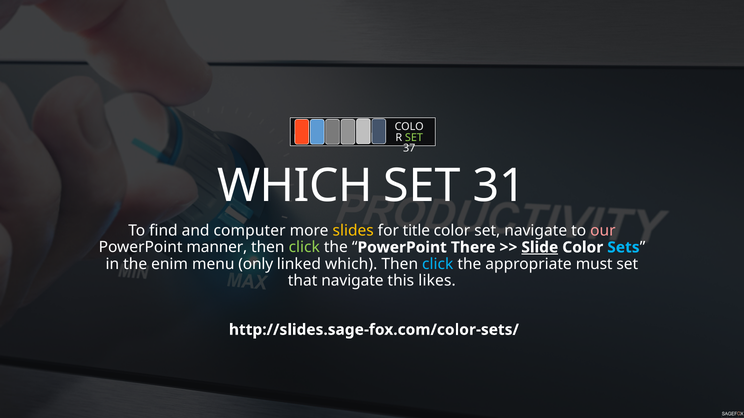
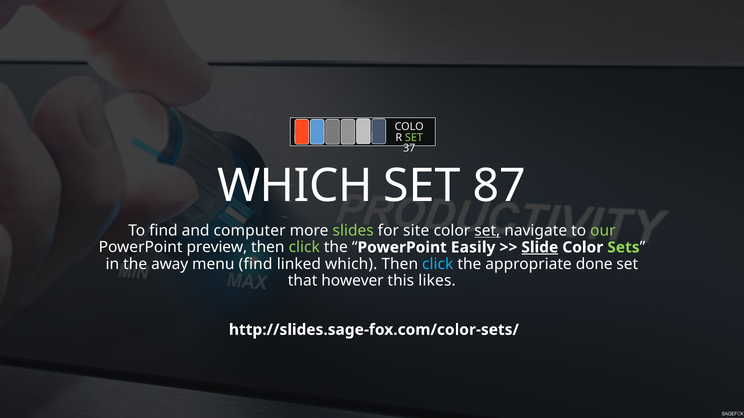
31: 31 -> 87 (499, 186)
slides colour: yellow -> light green (353, 231)
title: title -> site (416, 231)
set underline: none -> present (487, 231)
our colour: pink -> light green (603, 231)
manner: manner -> preview (217, 248)
There: There -> Easily (473, 248)
Sets colour: light blue -> light green (623, 248)
enim: enim -> away (170, 264)
menu only: only -> find (256, 264)
must: must -> done (594, 264)
that navigate: navigate -> however (352, 281)
